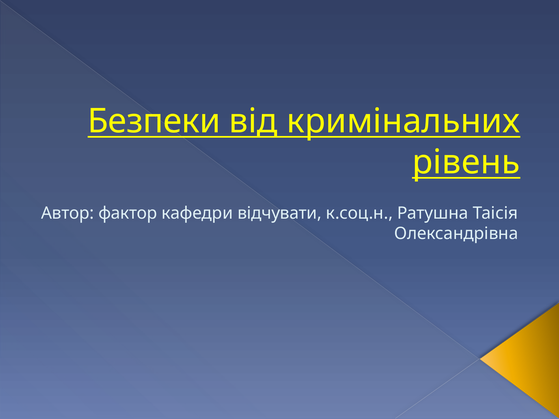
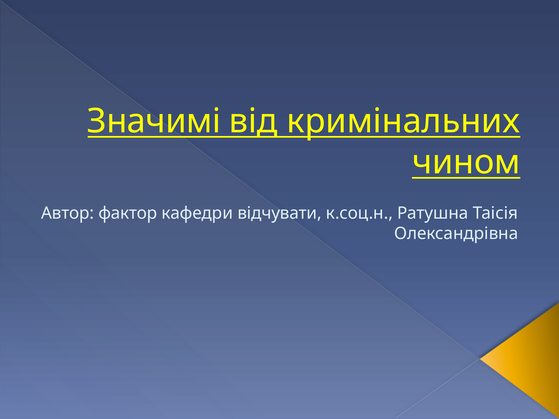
Безпеки: Безпеки -> Значимі (154, 121)
рівень: рівень -> чином (466, 162)
